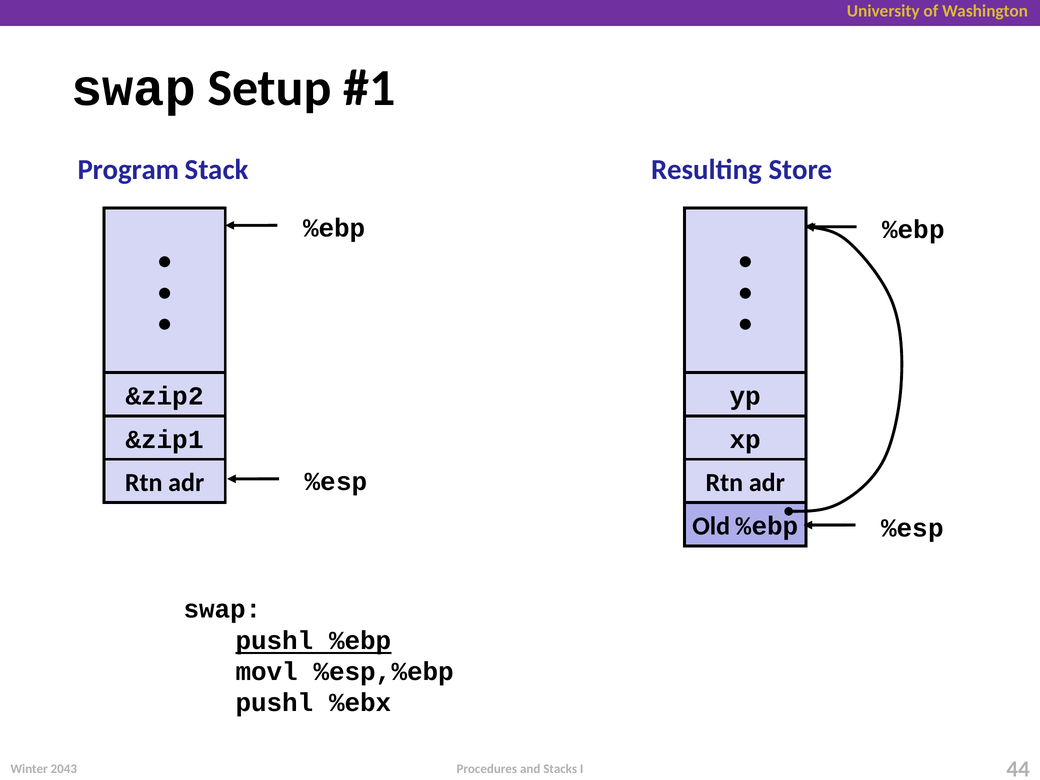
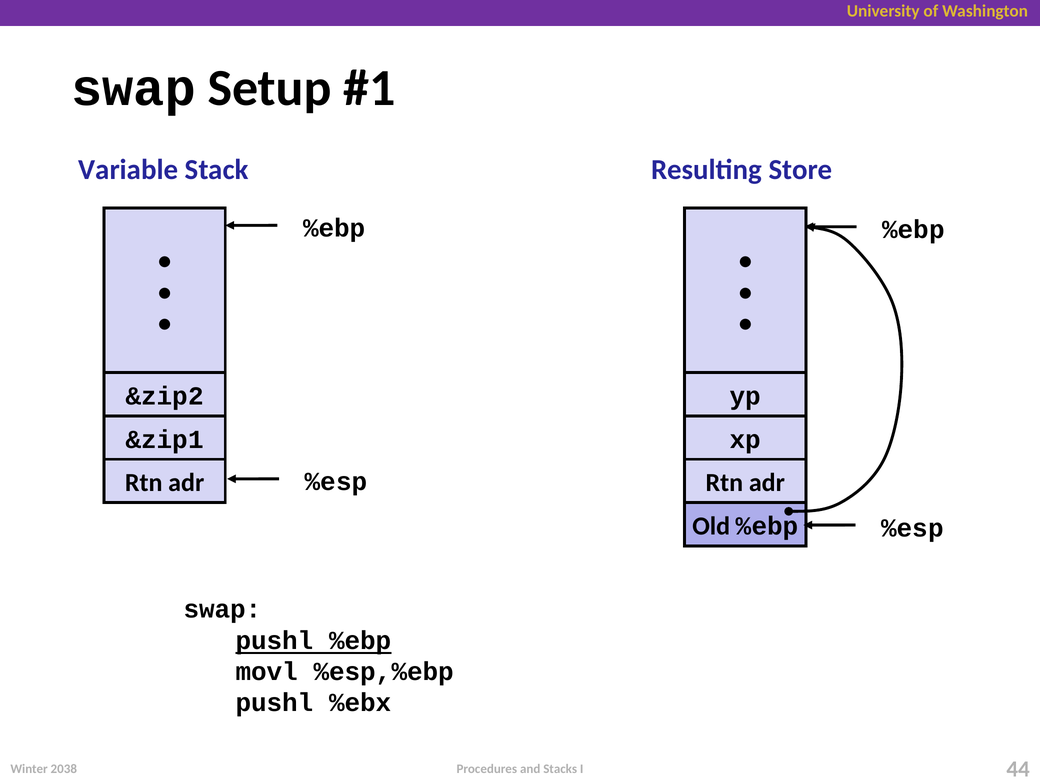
Program: Program -> Variable (128, 170)
2043: 2043 -> 2038 (64, 769)
